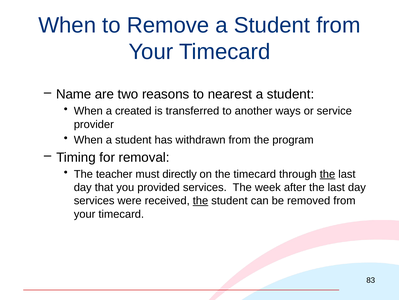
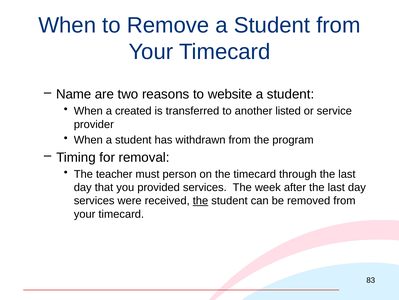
nearest: nearest -> website (230, 94)
ways: ways -> listed (288, 111)
directly: directly -> person (180, 174)
the underline: present -> none (327, 174)
